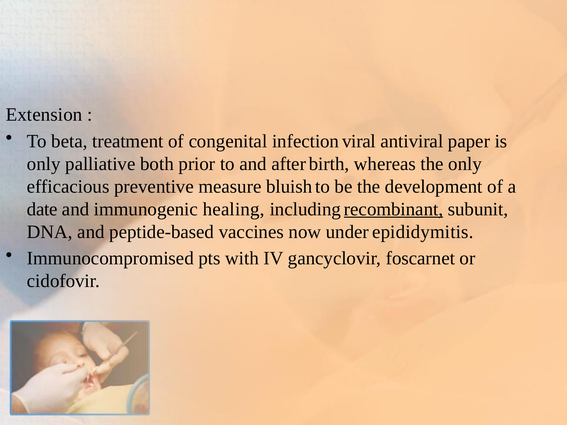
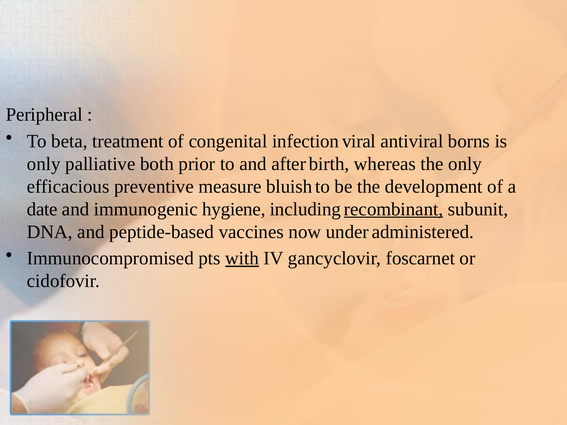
Extension: Extension -> Peripheral (44, 115)
paper: paper -> borns (469, 141)
healing: healing -> hygiene (234, 209)
epididymitis: epididymitis -> administered (423, 232)
with underline: none -> present (242, 258)
